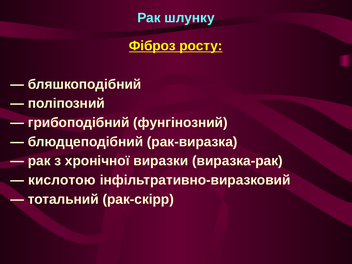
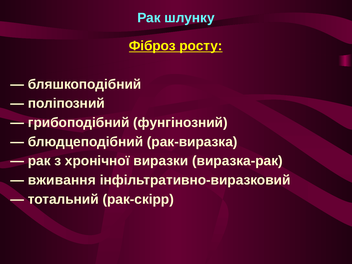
кислотою: кислотою -> вживання (62, 180)
